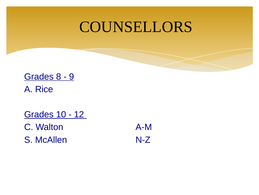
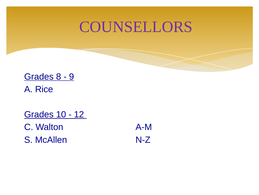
COUNSELLORS colour: black -> purple (136, 27)
